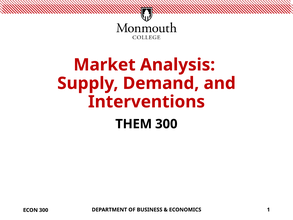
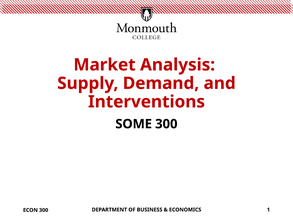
THEM: THEM -> SOME (134, 124)
